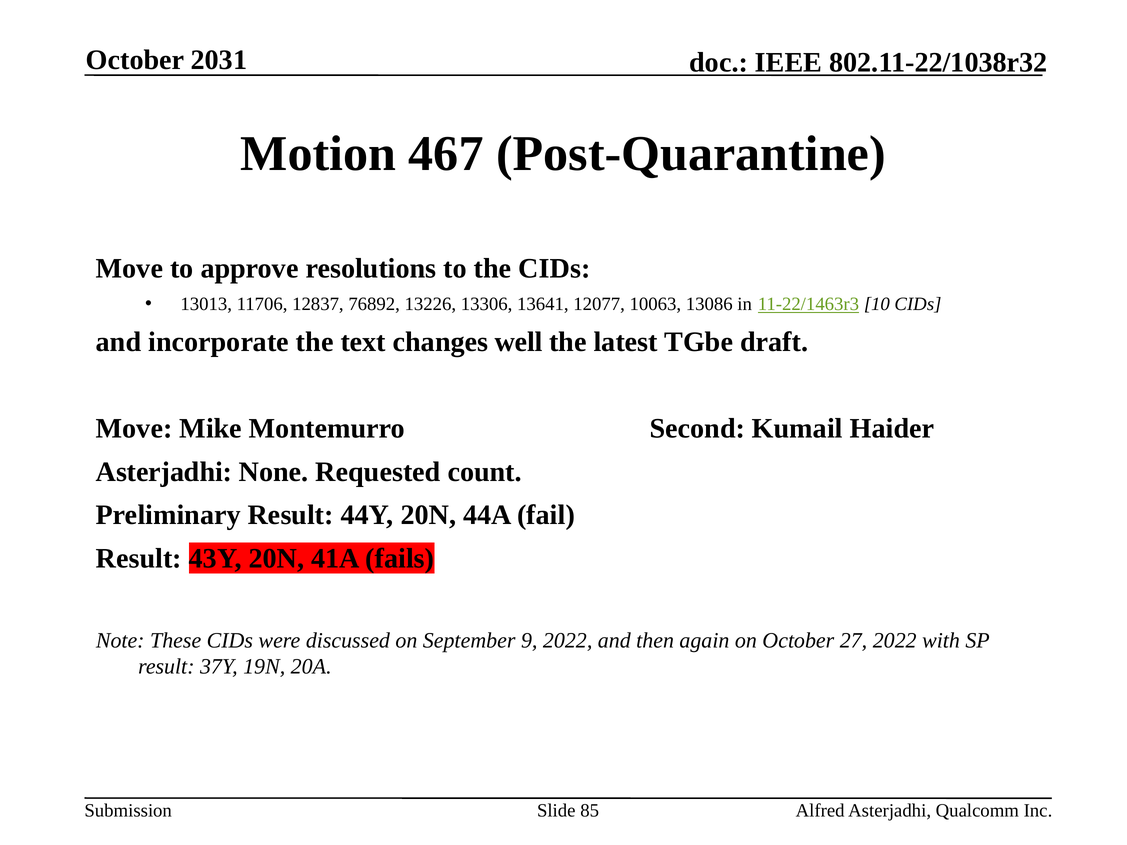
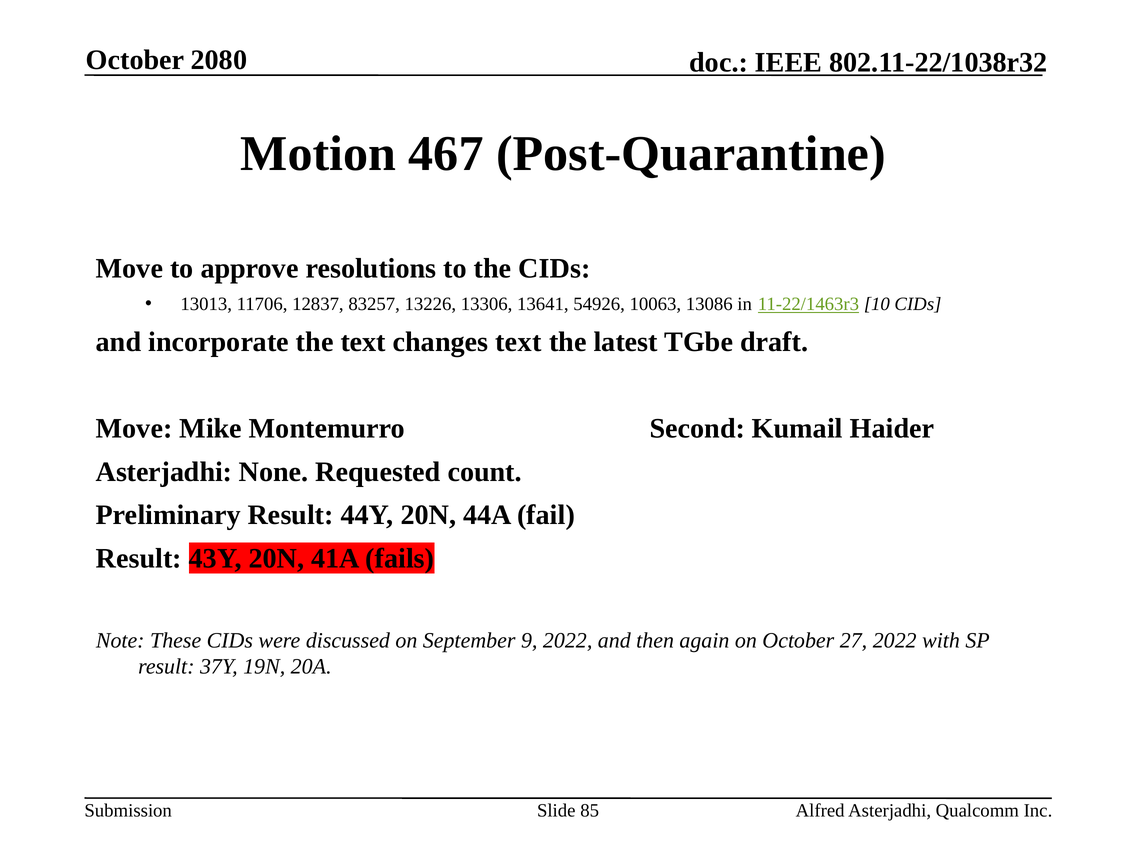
2031: 2031 -> 2080 (219, 60)
76892: 76892 -> 83257 (374, 304)
12077: 12077 -> 54926 (599, 304)
changes well: well -> text (518, 342)
